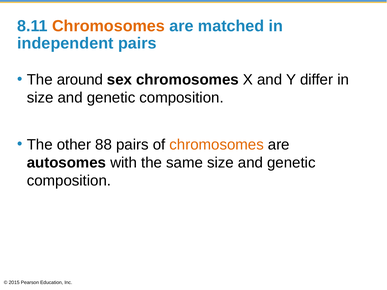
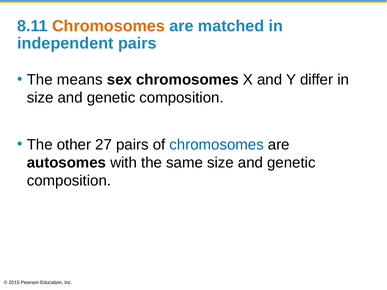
around: around -> means (80, 80)
88: 88 -> 27 (104, 145)
chromosomes colour: orange -> blue (217, 145)
